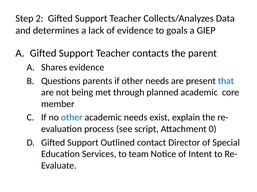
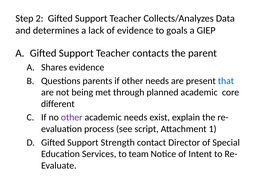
member: member -> different (58, 104)
other colour: blue -> purple (72, 118)
0: 0 -> 1 (213, 129)
Outlined: Outlined -> Strength (118, 143)
